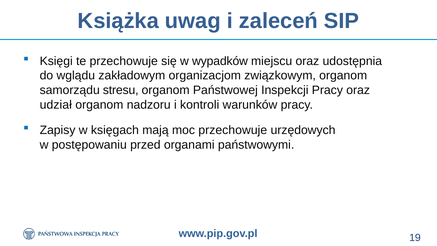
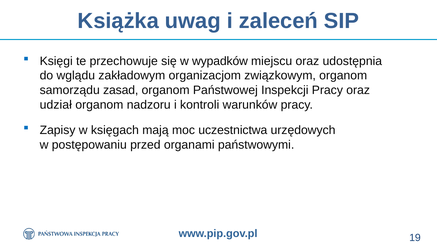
stresu: stresu -> zasad (121, 90)
moc przechowuje: przechowuje -> uczestnictwa (233, 130)
